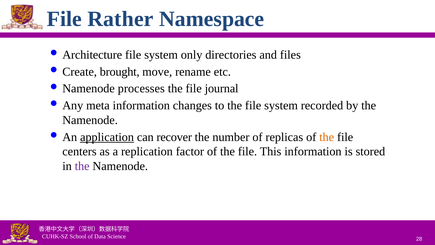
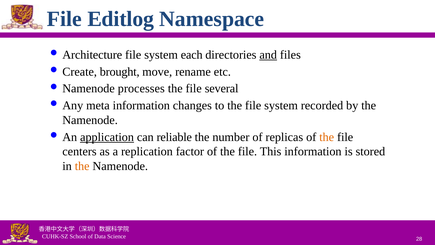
Rather: Rather -> Editlog (121, 19)
only: only -> each (192, 55)
and underline: none -> present (268, 55)
journal: journal -> several (222, 89)
recover: recover -> reliable (174, 137)
the colour: purple -> orange (82, 166)
